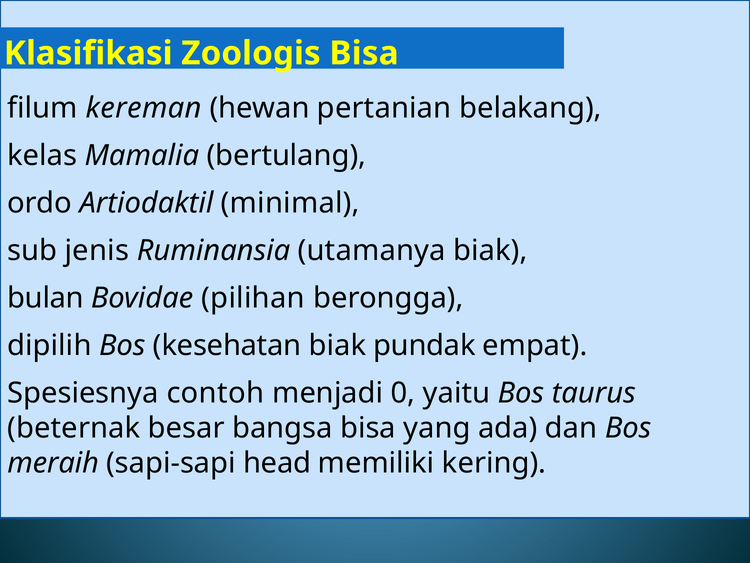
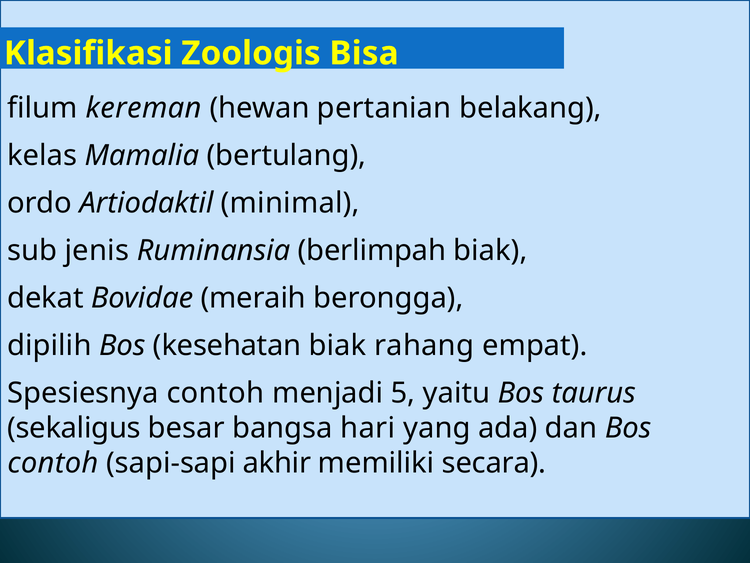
utamanya: utamanya -> berlimpah (372, 250)
bulan: bulan -> dekat (45, 298)
pilihan: pilihan -> meraih (253, 298)
pundak: pundak -> rahang (424, 345)
0: 0 -> 5 (403, 393)
beternak: beternak -> sekaligus (74, 428)
bangsa bisa: bisa -> hari (368, 428)
meraih: meraih -> contoh (53, 463)
head: head -> akhir (277, 463)
kering: kering -> secara (494, 463)
